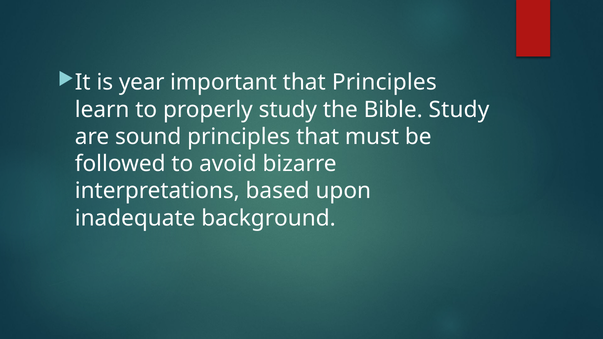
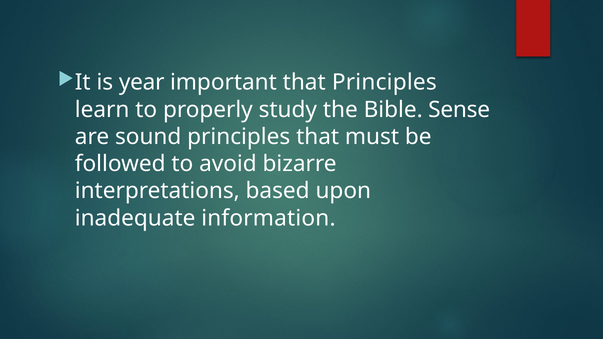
Bible Study: Study -> Sense (459, 110)
background: background -> information (268, 218)
